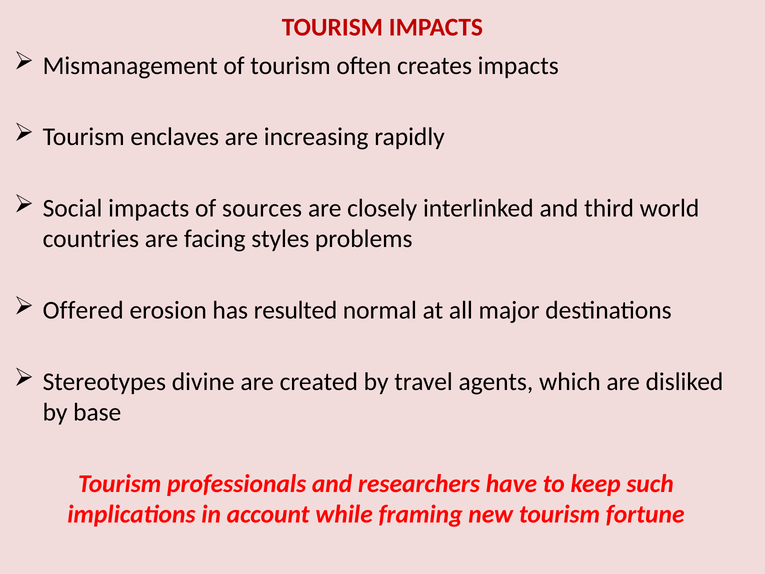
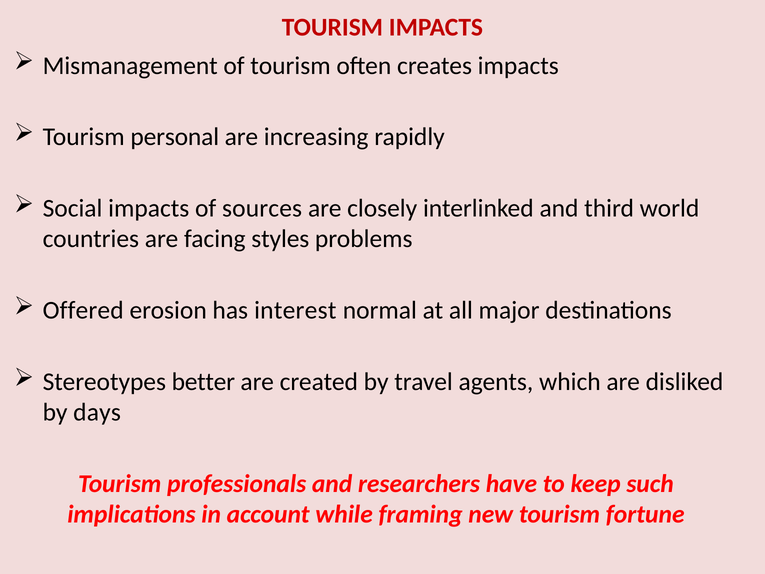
enclaves: enclaves -> personal (175, 137)
resulted: resulted -> interest (295, 310)
divine: divine -> better (203, 382)
base: base -> days (97, 412)
